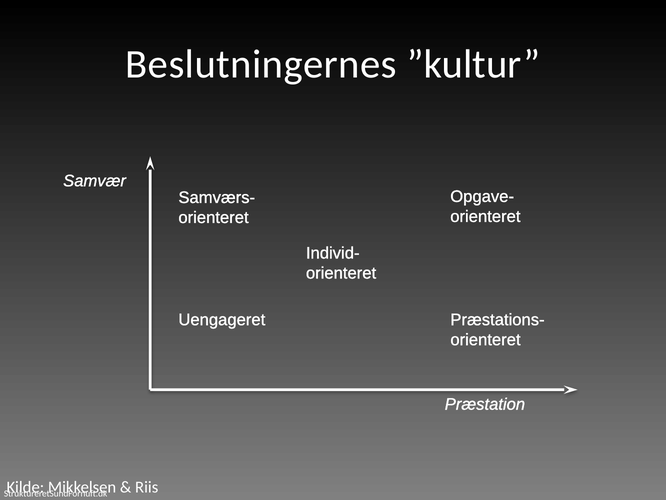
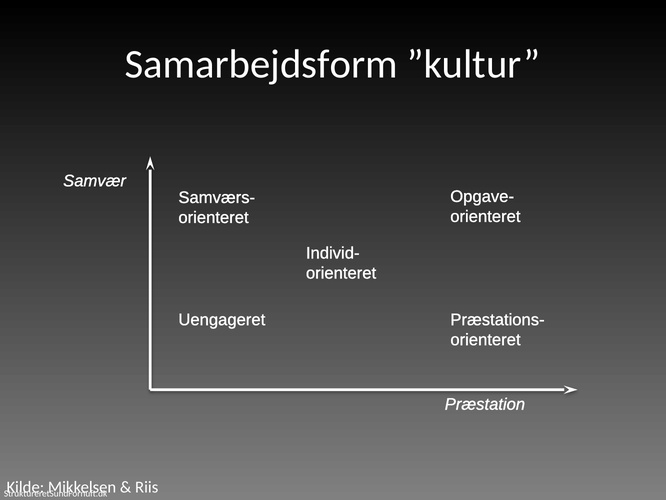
Beslutningernes: Beslutningernes -> Samarbejdsform (261, 64)
